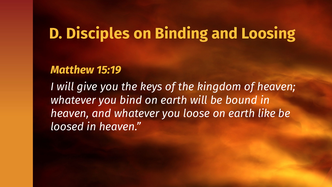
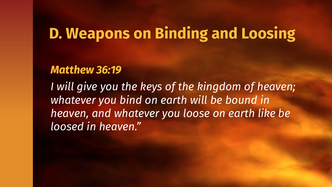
Disciples: Disciples -> Weapons (98, 34)
15:19: 15:19 -> 36:19 (109, 70)
